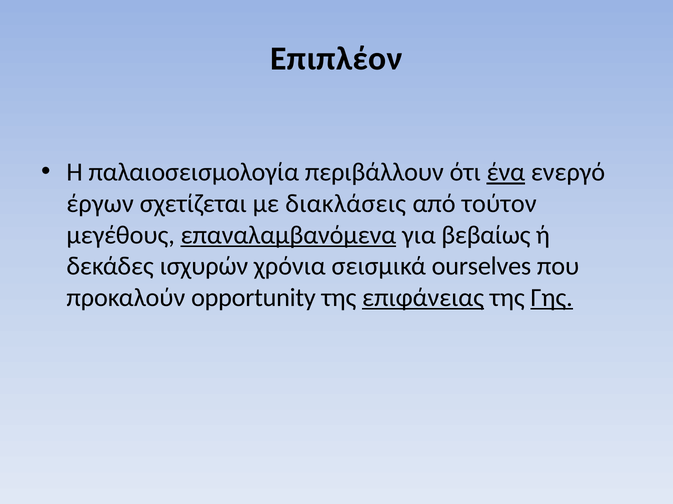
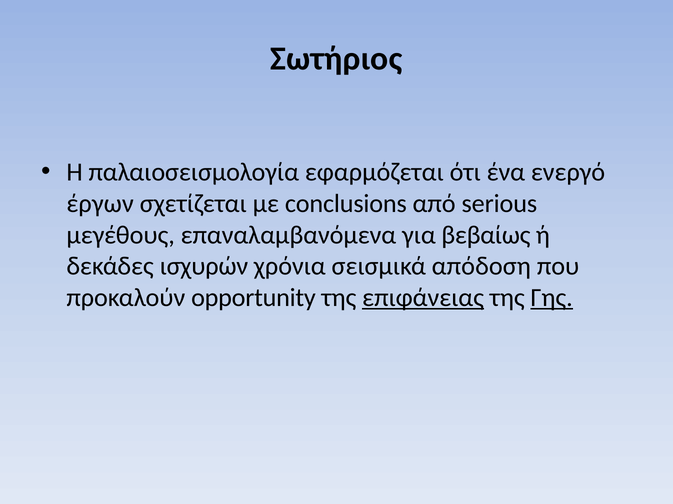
Επιπλέον: Επιπλέον -> Σωτήριος (336, 59)
περιβάλλουν: περιβάλλουν -> εφαρμόζεται (374, 173)
ένα underline: present -> none (506, 173)
διακλάσεις: διακλάσεις -> conclusions (346, 204)
τούτον: τούτον -> serious (499, 204)
επαναλαμβανόμενα underline: present -> none (288, 235)
ourselves: ourselves -> απόδοση (481, 267)
